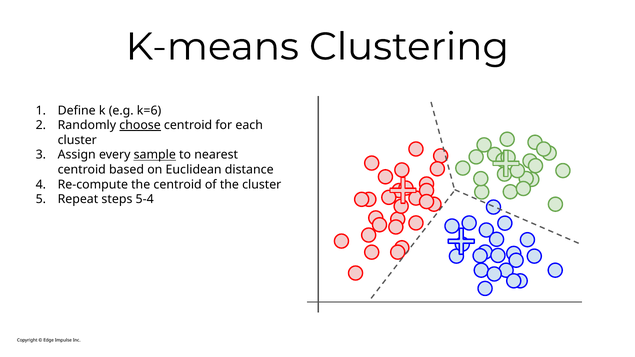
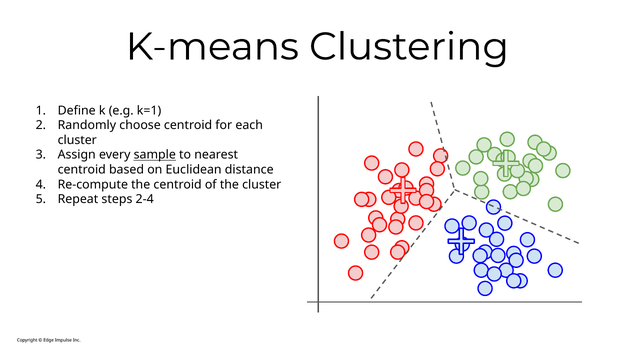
k=6: k=6 -> k=1 (149, 111)
choose underline: present -> none (140, 125)
5-4: 5-4 -> 2-4 (145, 199)
